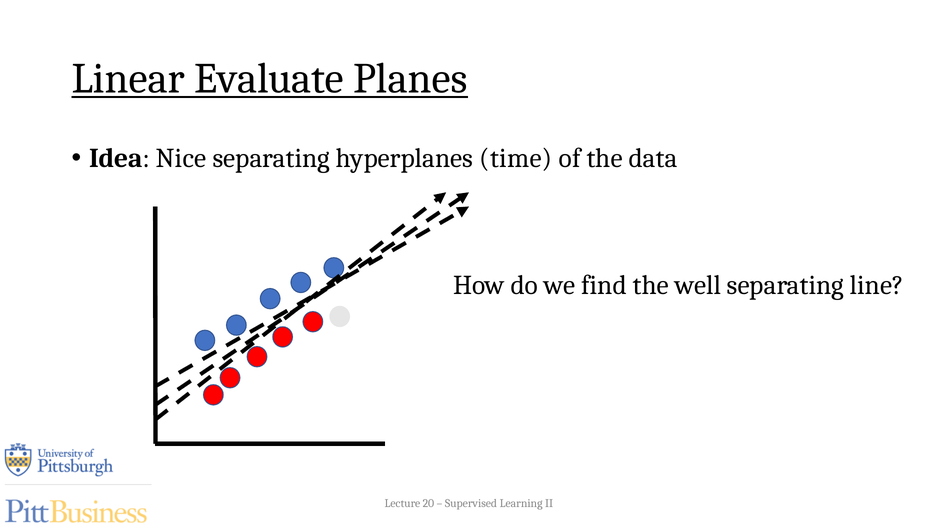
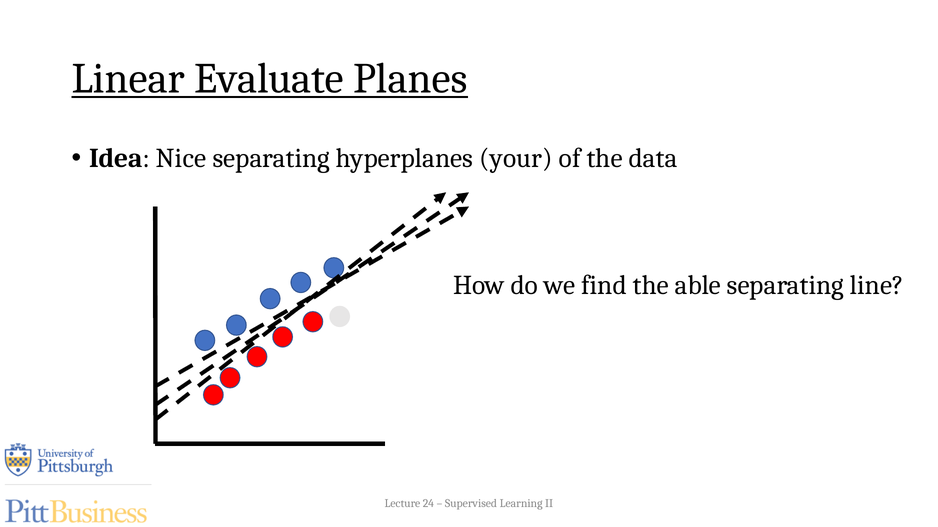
time: time -> your (516, 159)
well: well -> able (698, 285)
20: 20 -> 24 (428, 504)
